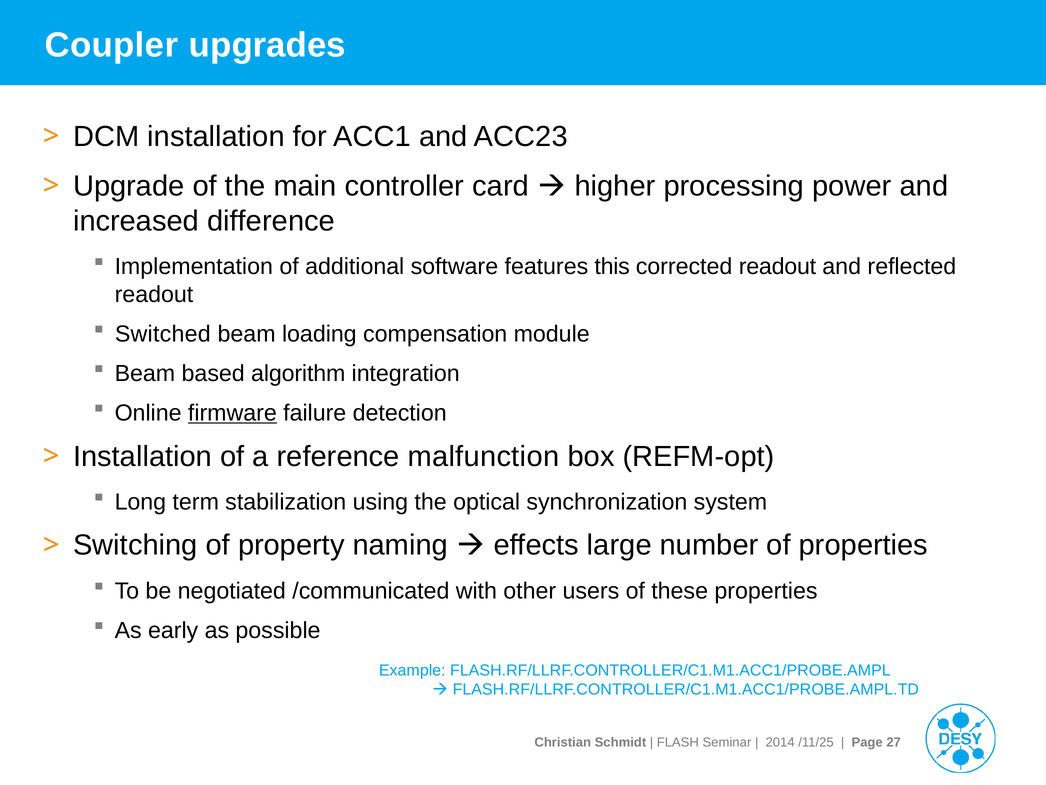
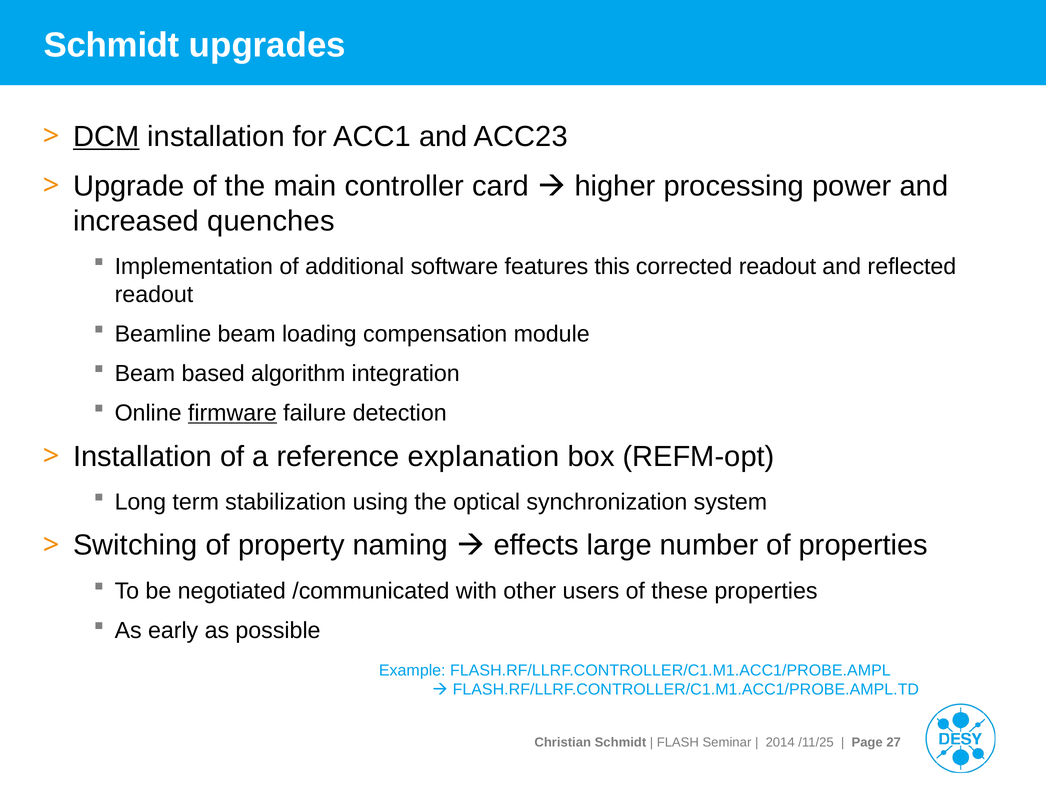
Coupler: Coupler -> Schmidt (112, 45)
DCM underline: none -> present (106, 137)
difference: difference -> quenches (271, 221)
Switched: Switched -> Beamline (163, 334)
malfunction: malfunction -> explanation (483, 456)
